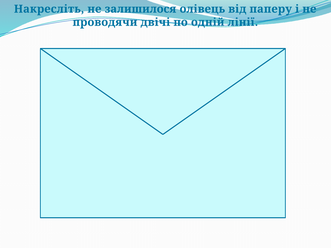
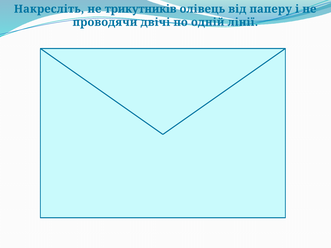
залишилося: залишилося -> трикутників (141, 9)
